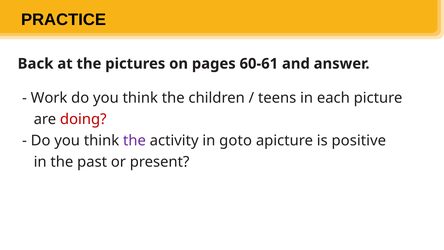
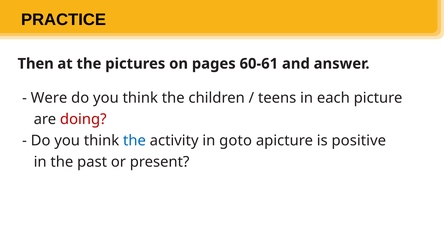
Back: Back -> Then (36, 64)
Work: Work -> Were (49, 98)
the colour: purple -> blue (134, 140)
